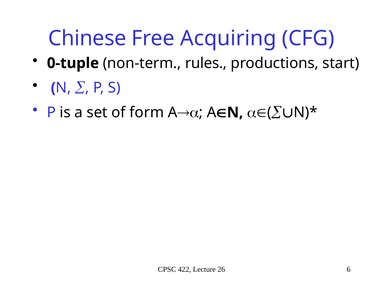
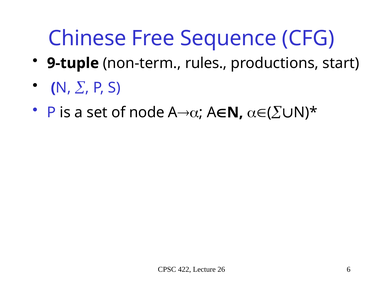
Acquiring: Acquiring -> Sequence (228, 38)
0-tuple: 0-tuple -> 9-tuple (73, 63)
form: form -> node (147, 112)
